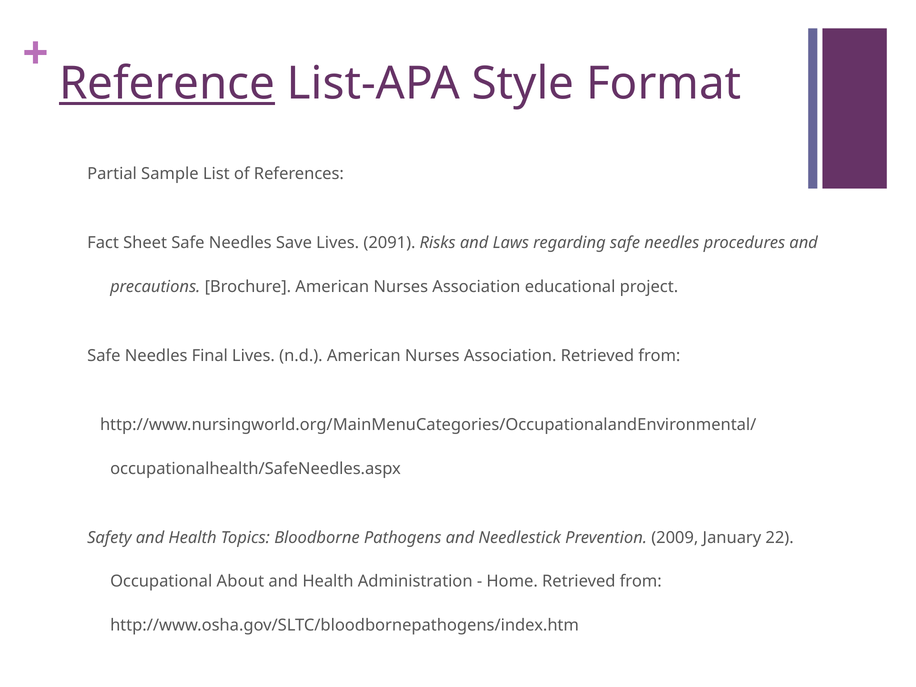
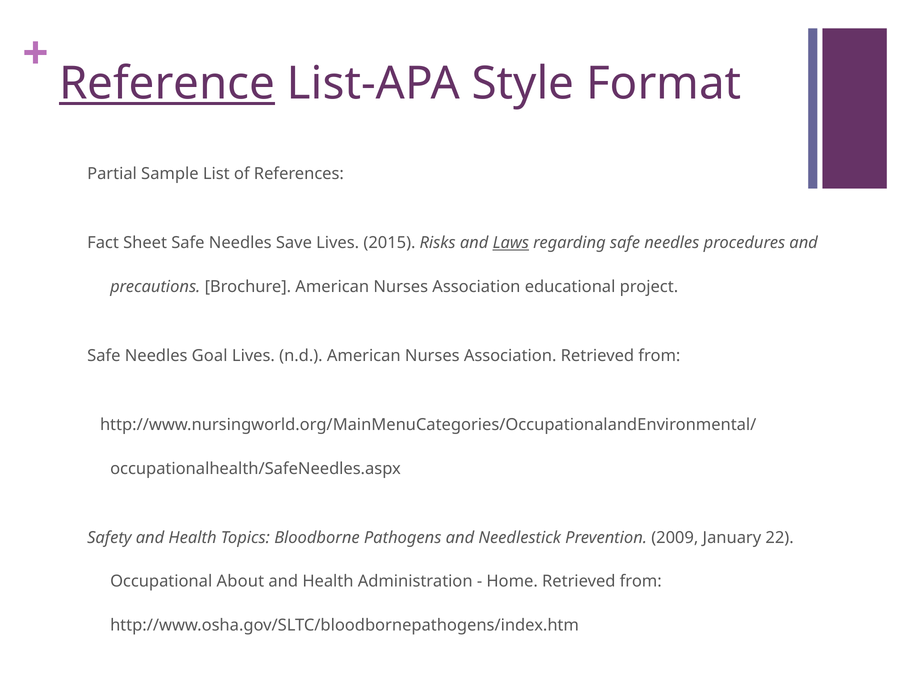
2091: 2091 -> 2015 (389, 243)
Laws underline: none -> present (511, 243)
Final: Final -> Goal (210, 356)
